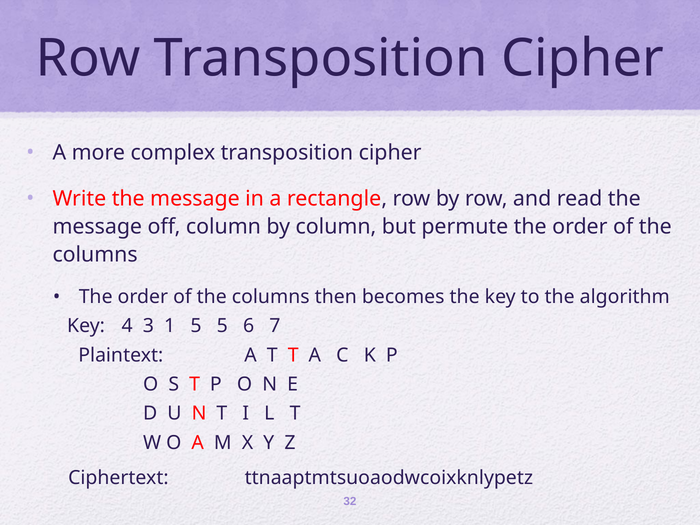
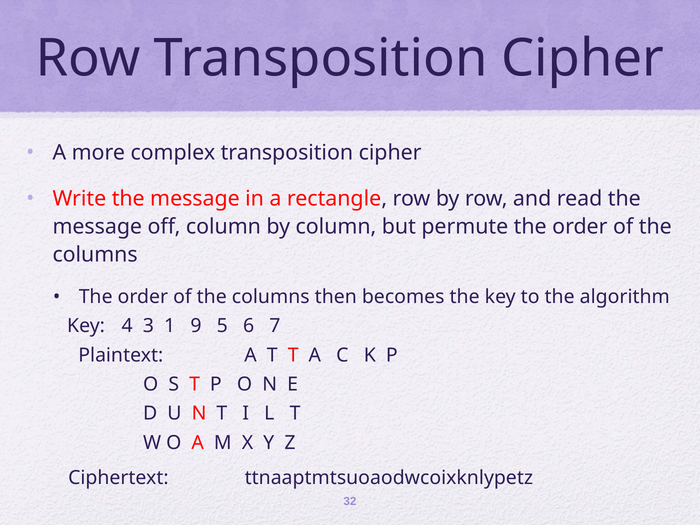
1 5: 5 -> 9 (196, 326)
